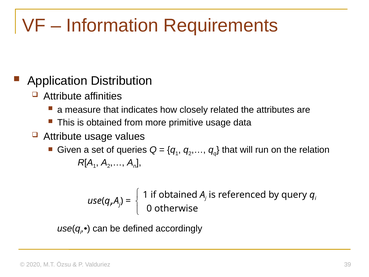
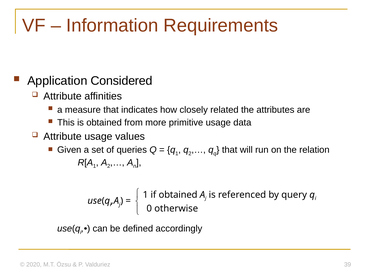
Distribution: Distribution -> Considered (122, 81)
